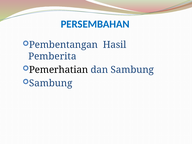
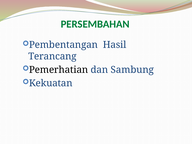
PERSEMBAHAN colour: blue -> green (95, 24)
Pemberita: Pemberita -> Terancang (52, 56)
Sambung: Sambung -> Kekuatan (51, 83)
